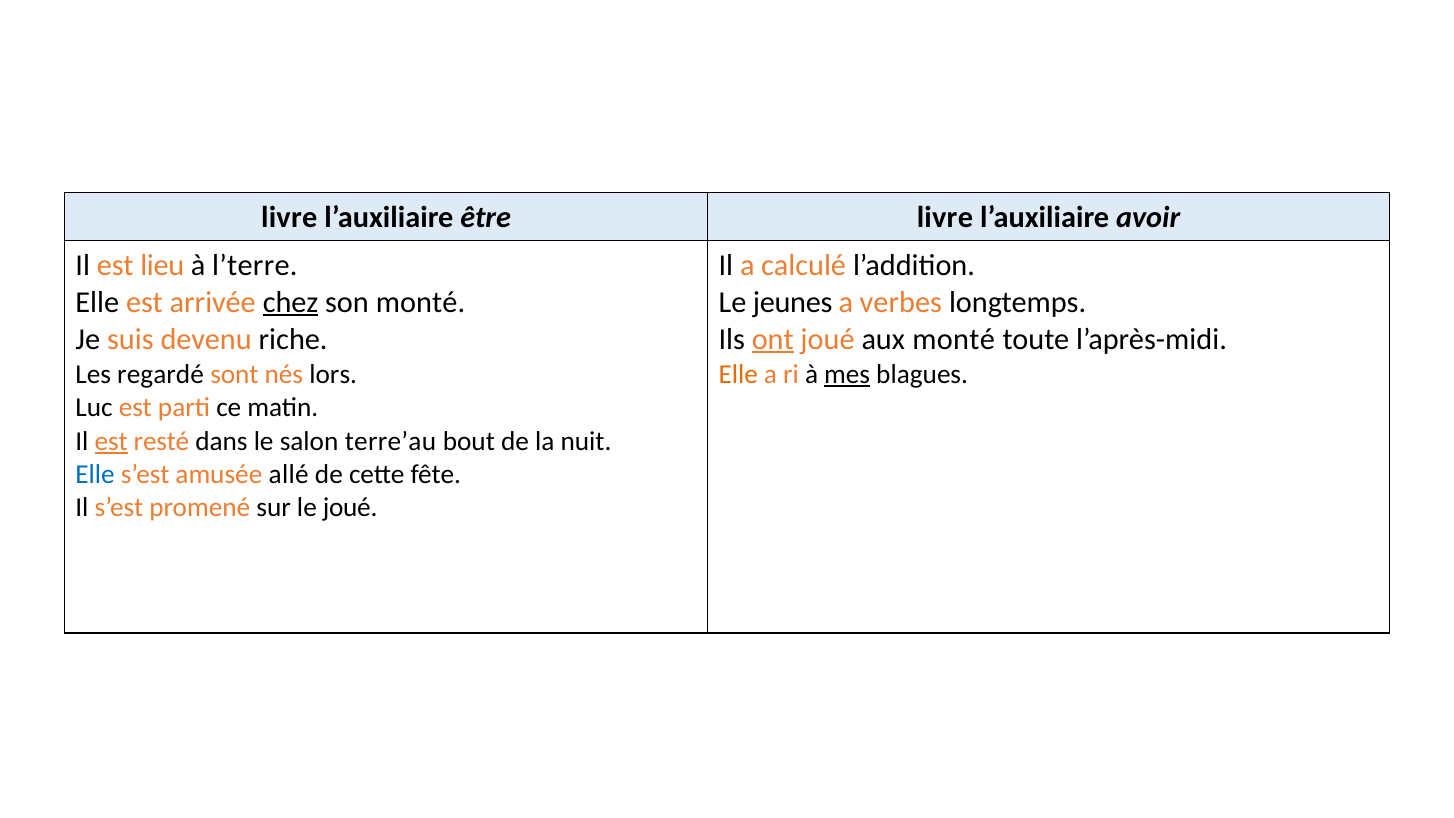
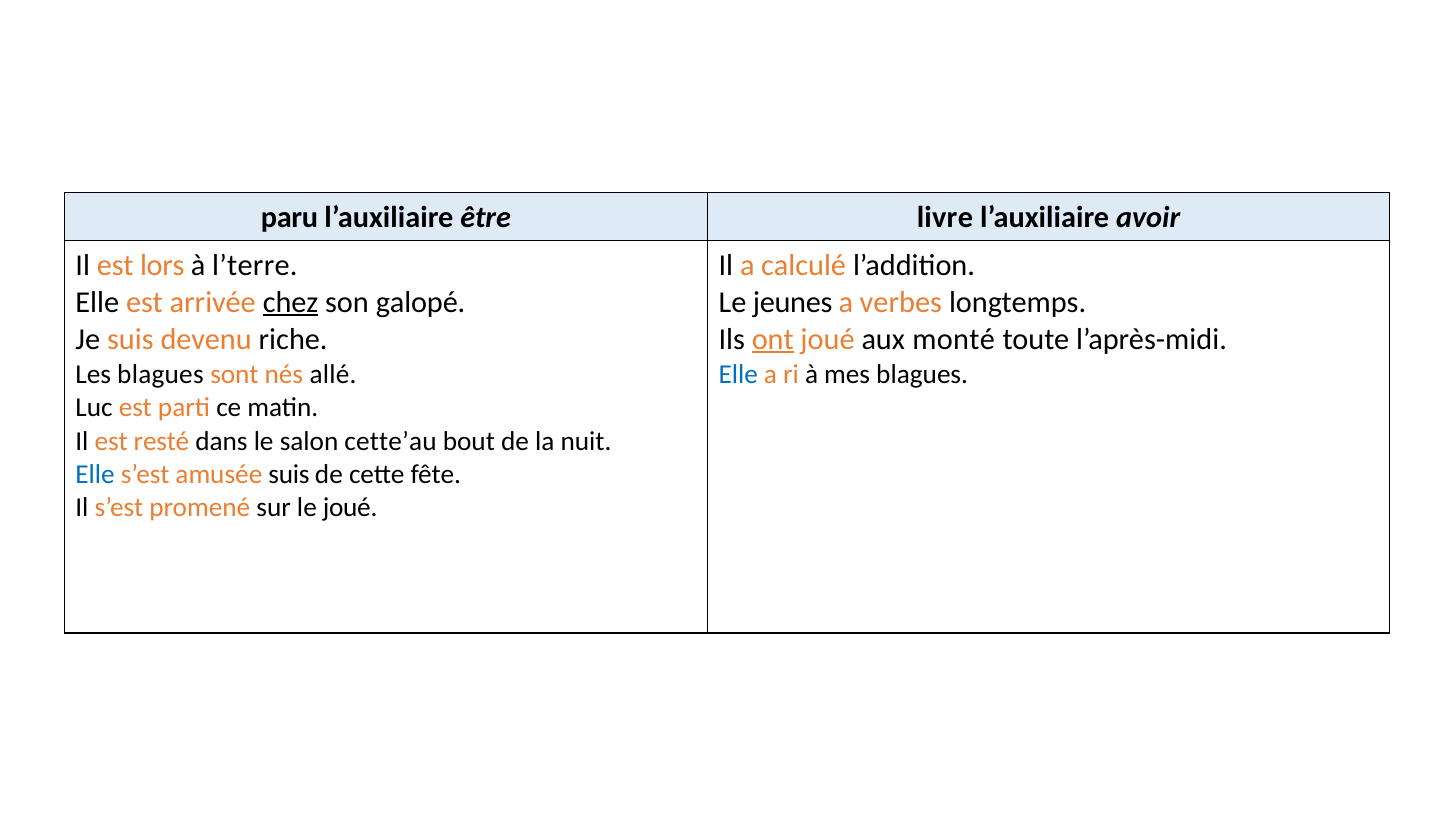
livre: livre -> paru (289, 217)
lieu: lieu -> lors (162, 265)
son monté: monté -> galopé (421, 302)
Les regardé: regardé -> blagues (160, 374)
lors: lors -> allé (333, 374)
Elle colour: orange -> blue (738, 374)
mes underline: present -> none (847, 374)
est underline: present -> none (111, 441)
terre’au: terre’au -> cette’au (390, 441)
amusée allé: allé -> suis (289, 474)
